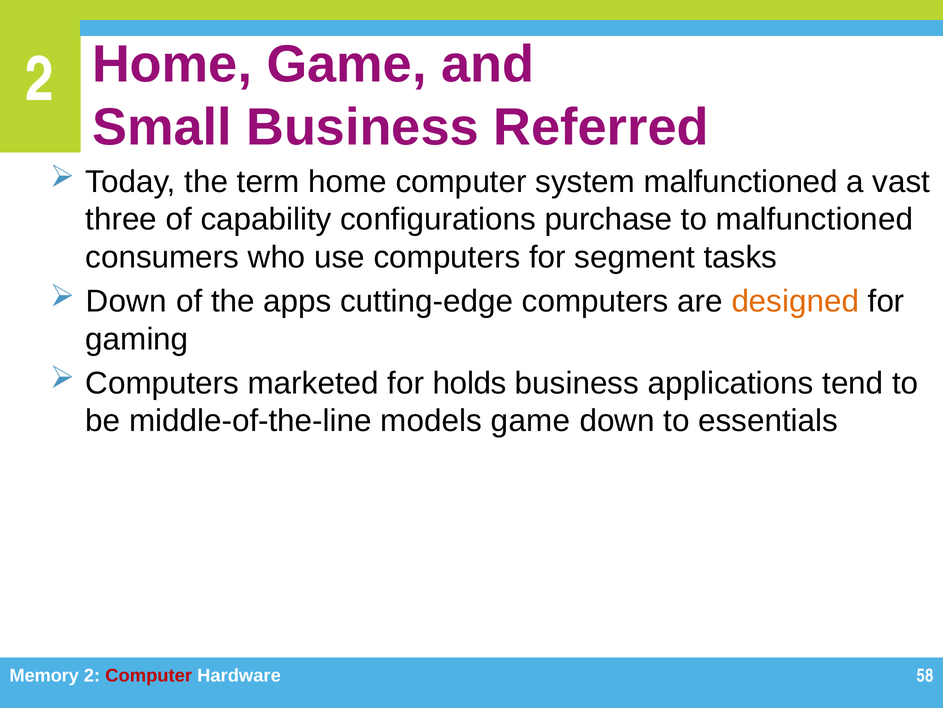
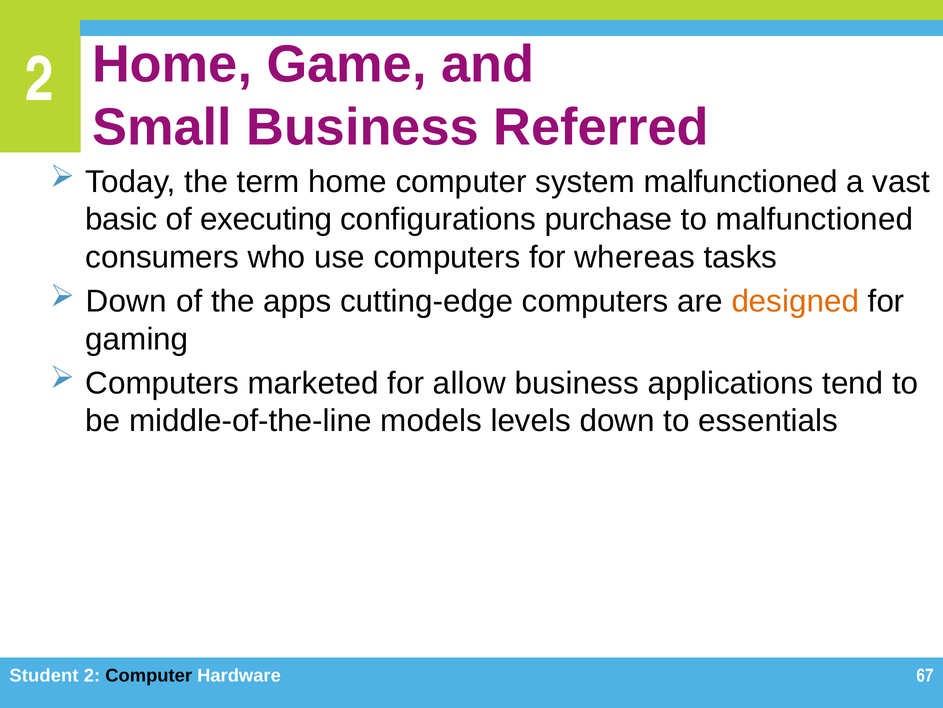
three: three -> basic (121, 219)
capability: capability -> executing (266, 219)
segment: segment -> whereas (635, 257)
holds: holds -> allow (469, 383)
models game: game -> levels (531, 421)
Memory: Memory -> Student (44, 675)
Computer colour: red -> black (149, 675)
58: 58 -> 67 (925, 675)
